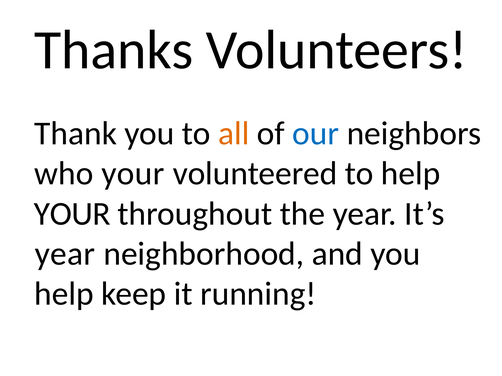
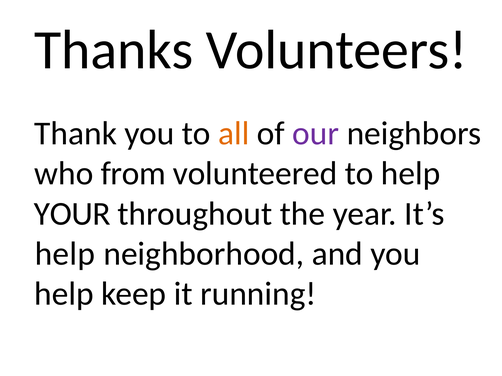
our colour: blue -> purple (316, 134)
who your: your -> from (133, 174)
year: year -> help (65, 254)
